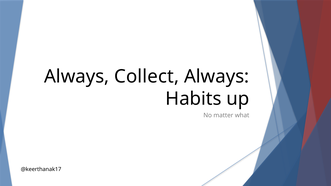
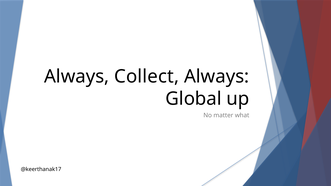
Habits: Habits -> Global (194, 99)
